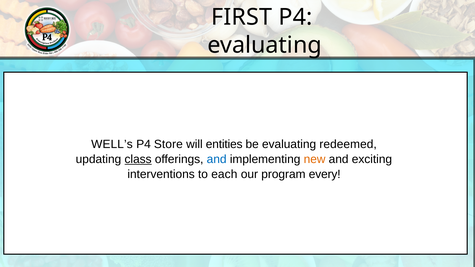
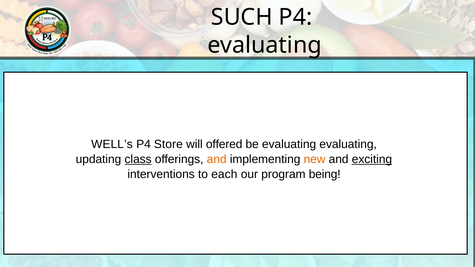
FIRST: FIRST -> SUCH (242, 17)
entities: entities -> offered (224, 144)
evaluating redeemed: redeemed -> evaluating (348, 144)
and colour: blue -> orange (217, 159)
exciting underline: none -> present (372, 159)
every: every -> being (325, 174)
